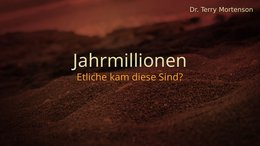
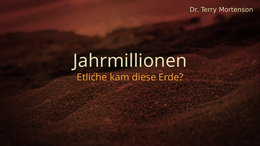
Sind: Sind -> Erde (171, 77)
